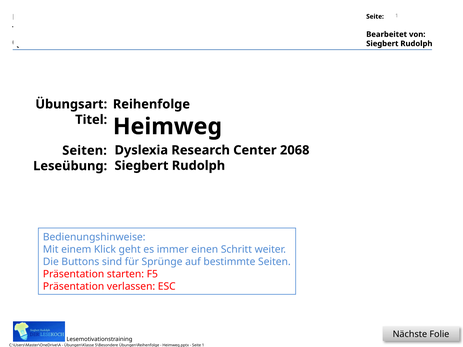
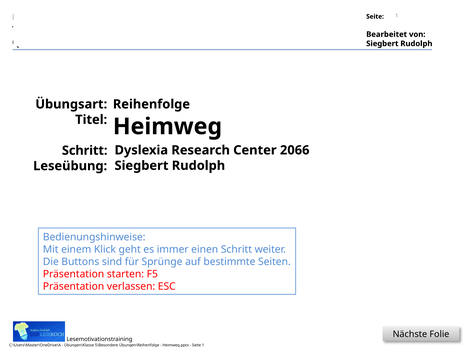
2068: 2068 -> 2066 (295, 150)
Seiten: Seiten -> Schritt (85, 151)
